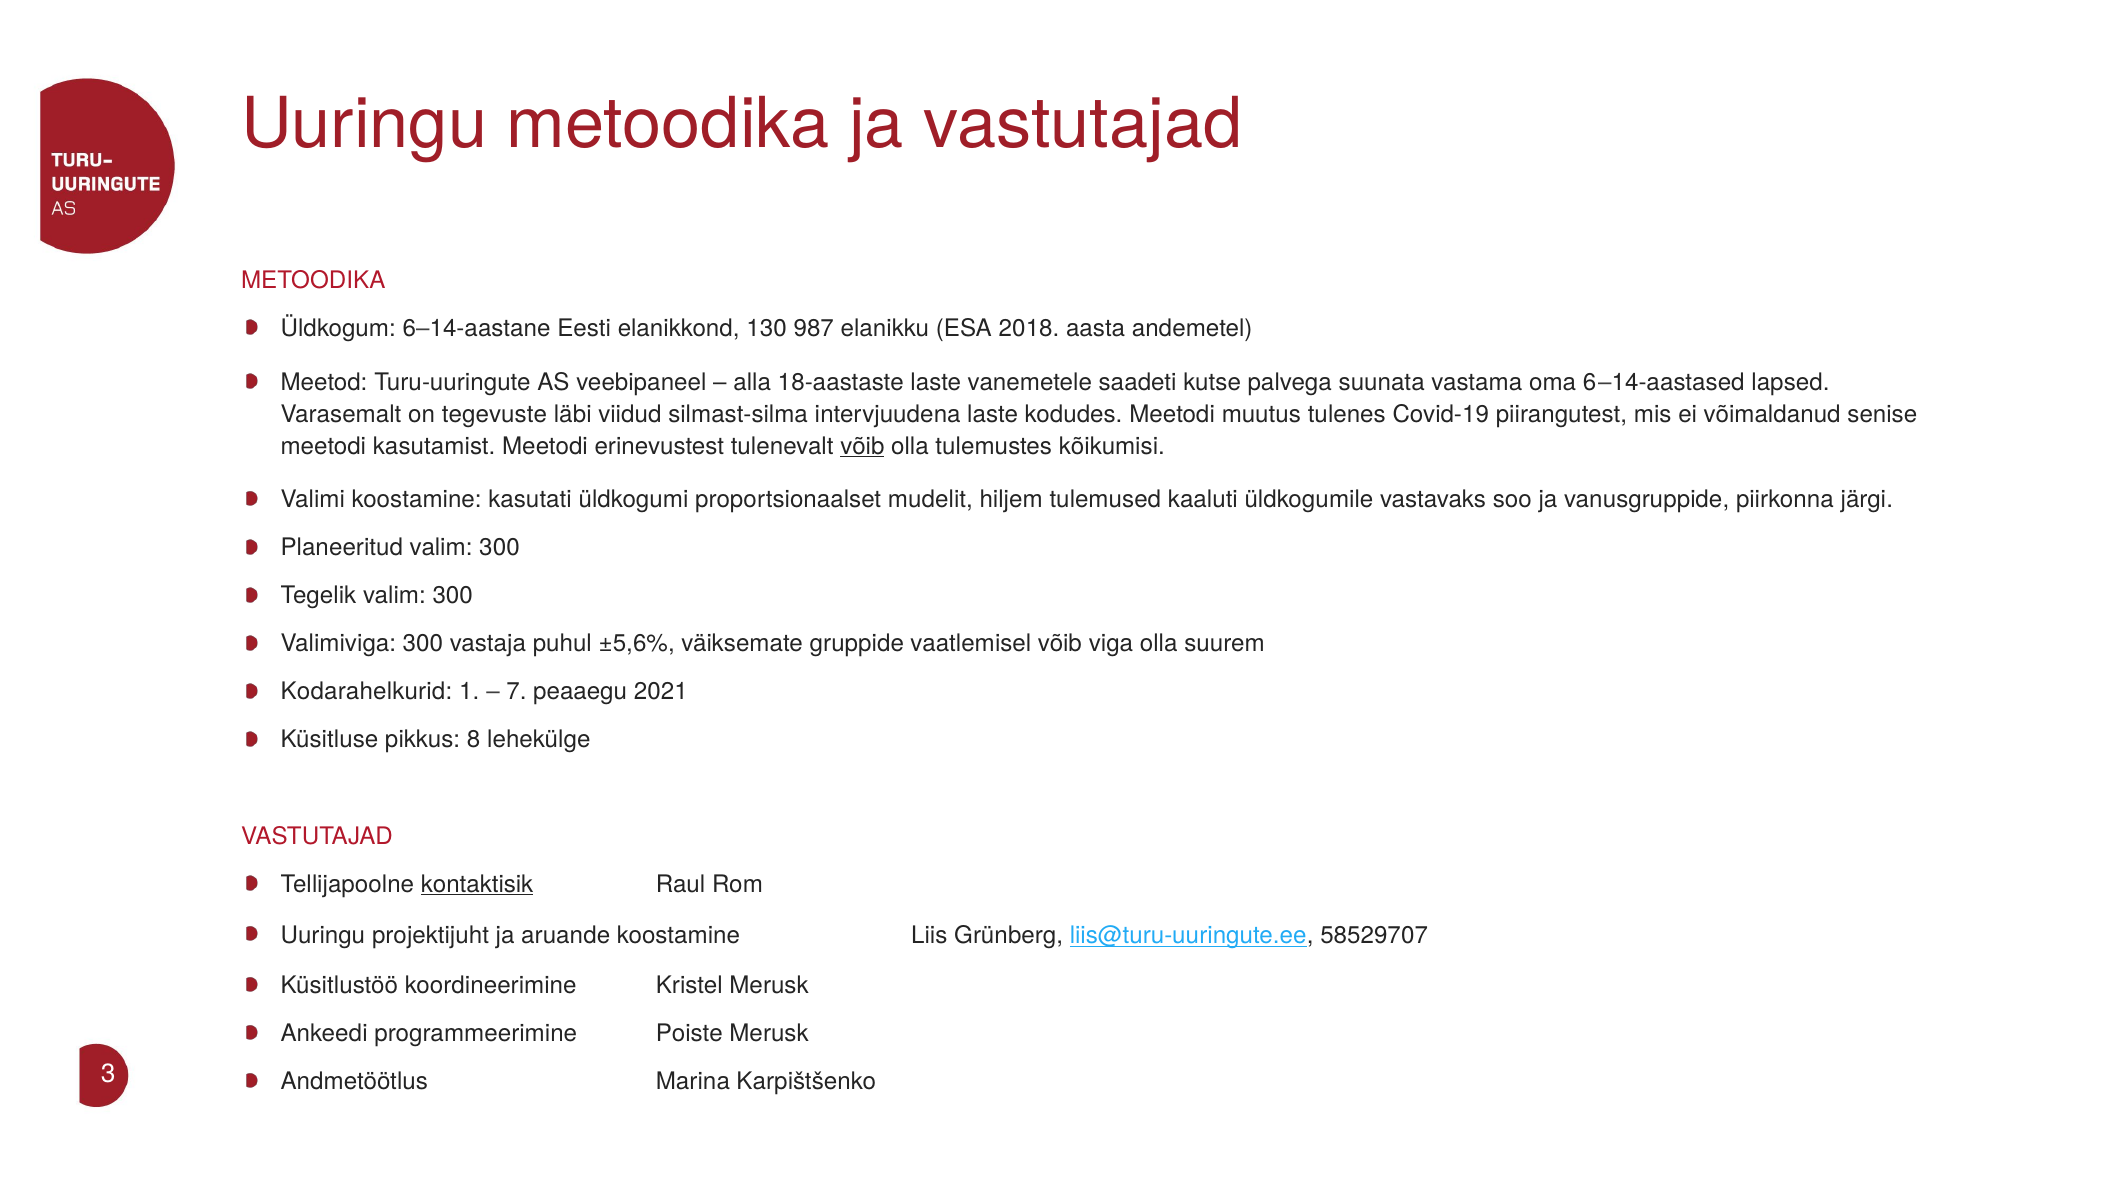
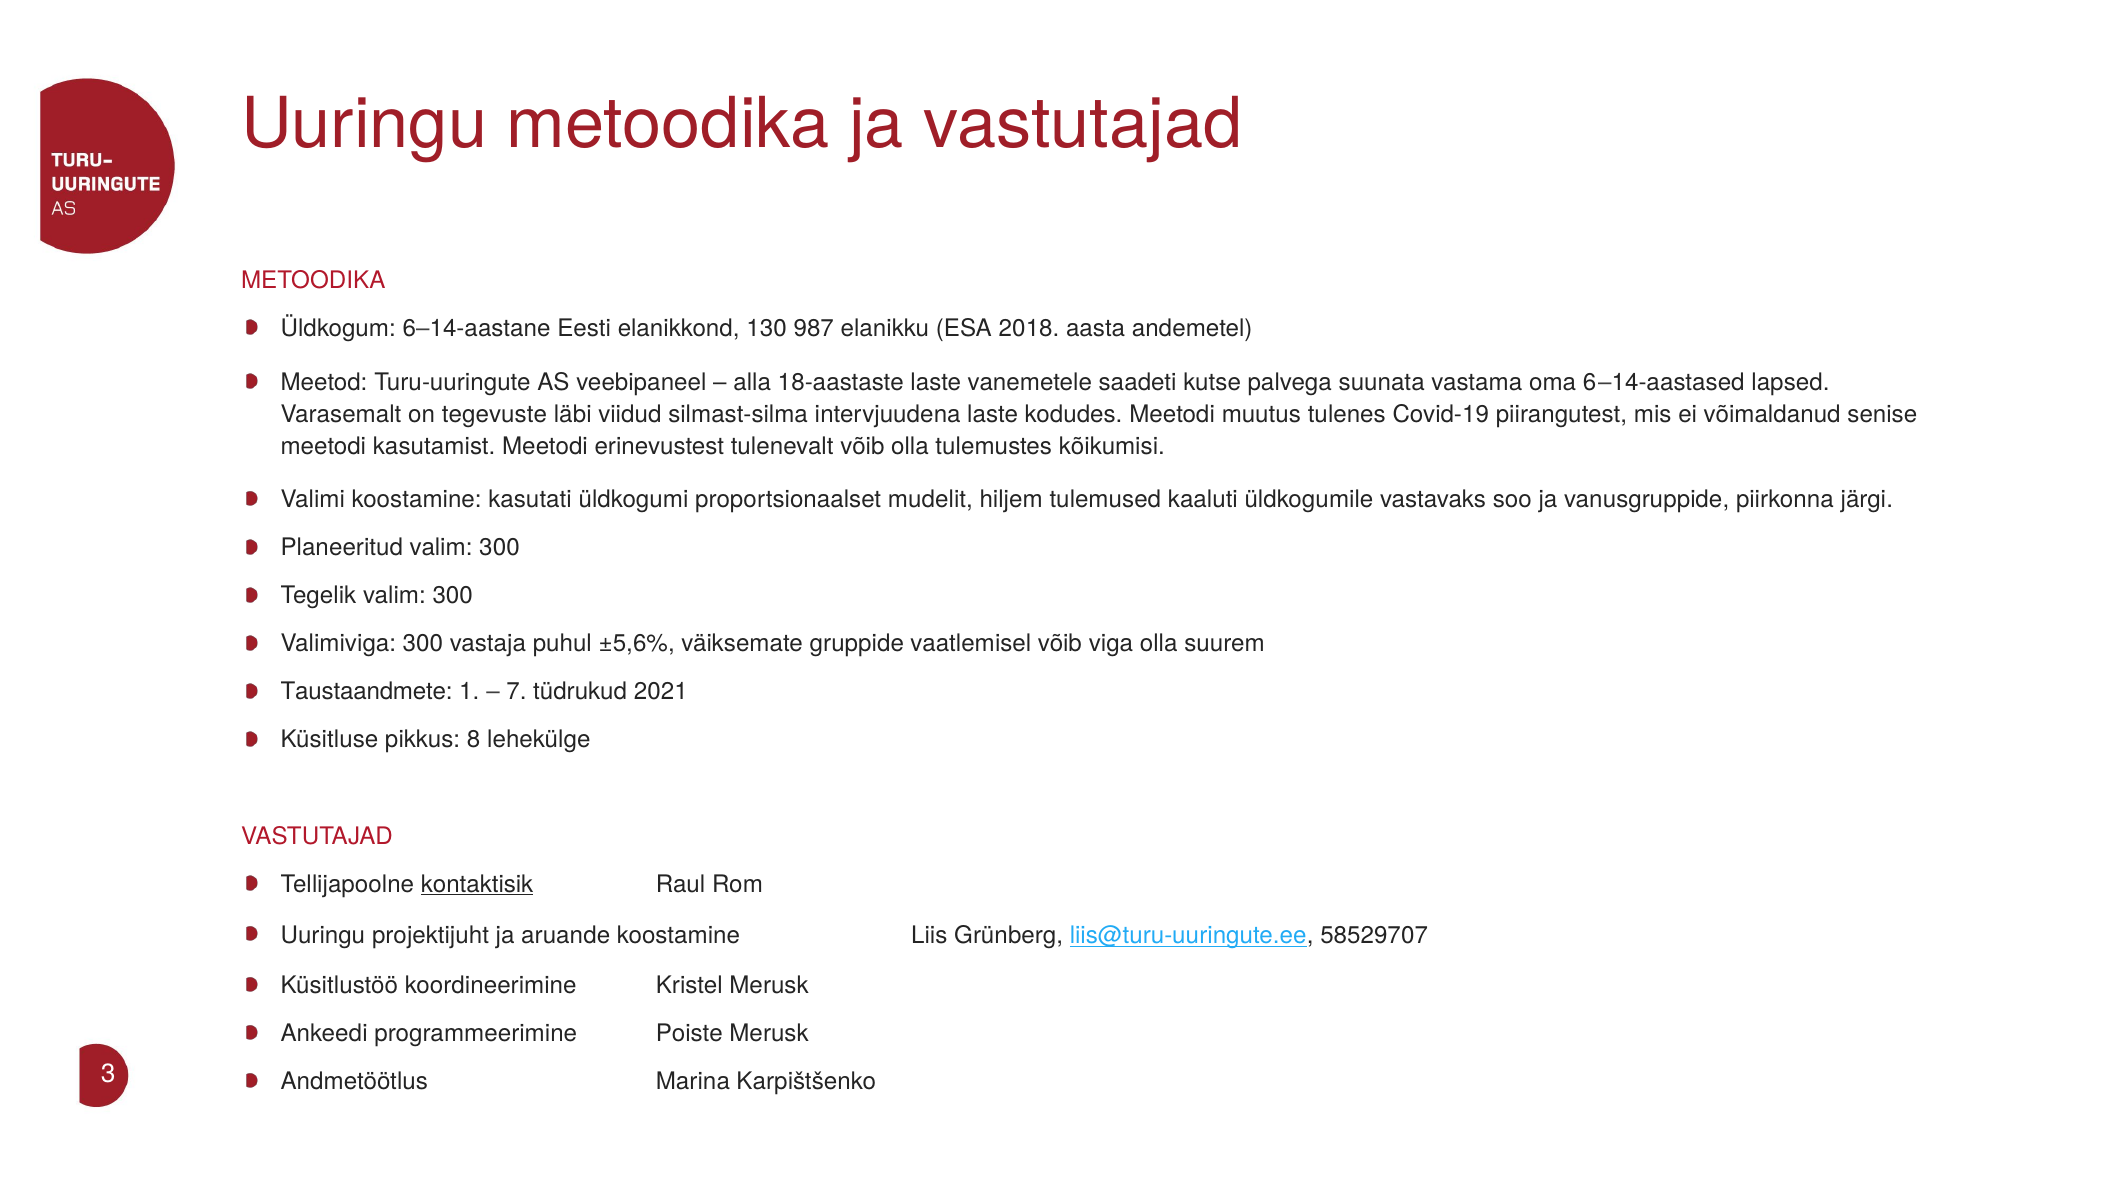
võib underline: present -> none (862, 446)
Kodarahelkurid: Kodarahelkurid -> Taustaandmete (367, 692)
peaaegu: peaaegu -> tüdrukud (580, 692)
